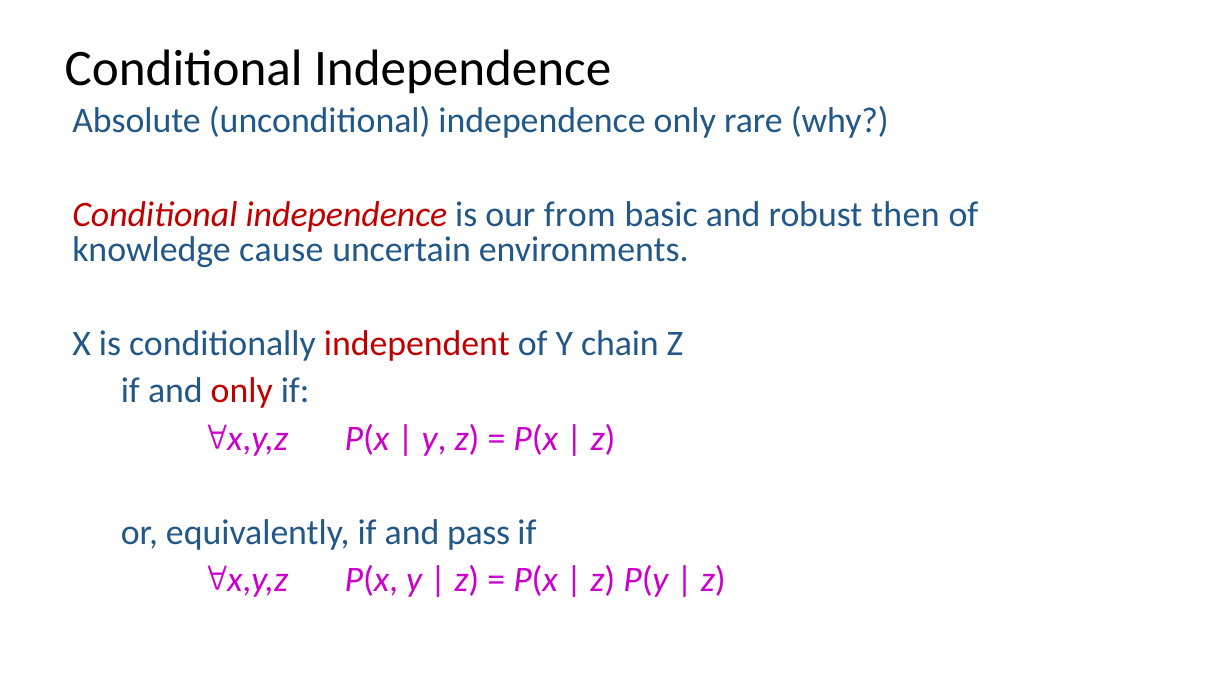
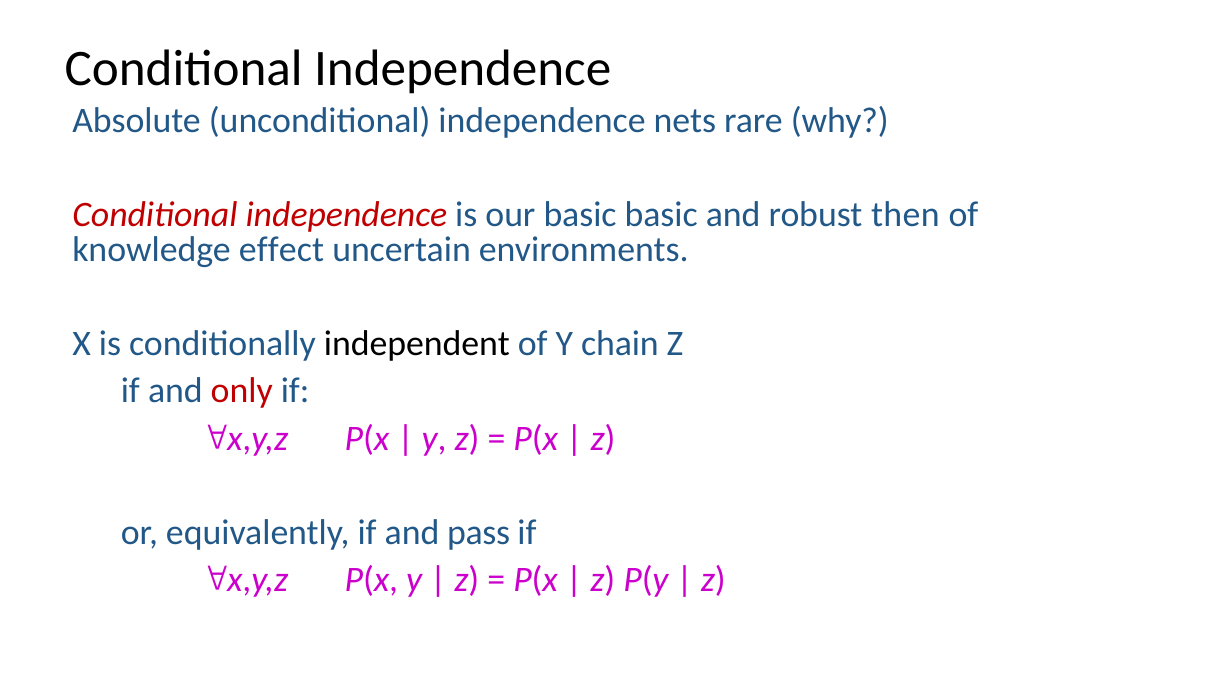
independence only: only -> nets (685, 120)
our from: from -> basic (580, 215)
cause: cause -> effect (281, 249)
independent colour: red -> black (417, 344)
